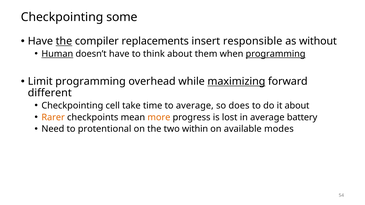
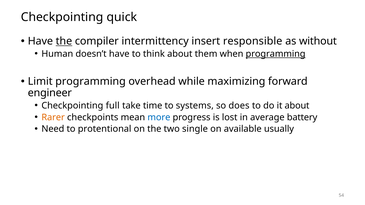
some: some -> quick (122, 17)
replacements: replacements -> intermittency (155, 41)
Human underline: present -> none (57, 54)
maximizing underline: present -> none (236, 82)
different: different -> engineer (50, 93)
cell: cell -> full (113, 106)
to average: average -> systems (195, 106)
more colour: orange -> blue (159, 117)
within: within -> single (195, 129)
modes: modes -> usually (279, 129)
